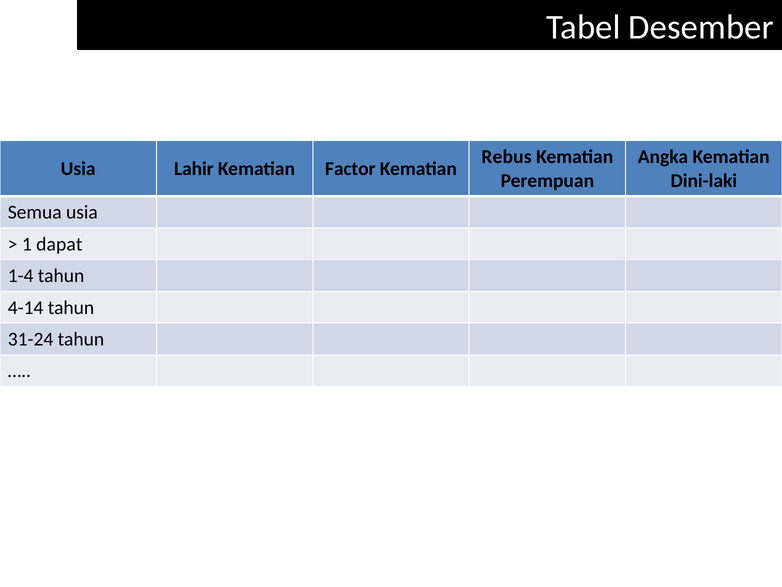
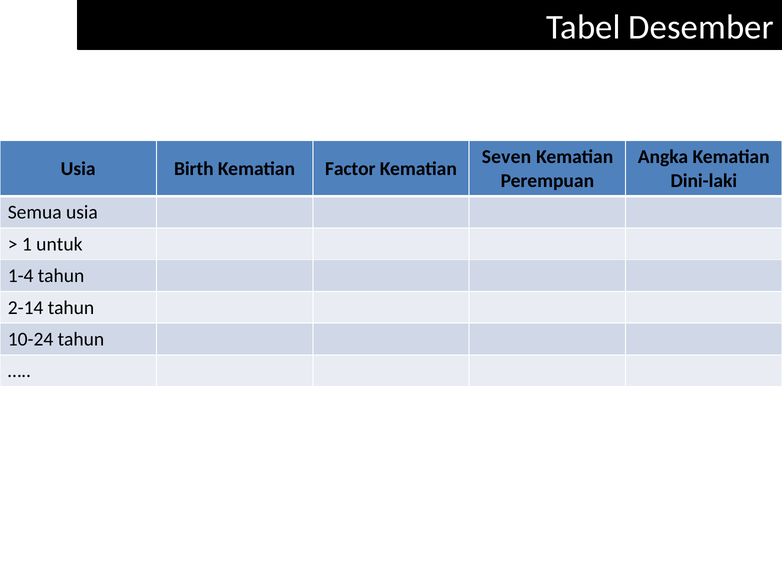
Rebus: Rebus -> Seven (506, 157)
Lahir: Lahir -> Birth (194, 169)
dapat: dapat -> untuk (59, 244)
4-14: 4-14 -> 2-14 (26, 307)
31-24: 31-24 -> 10-24 (31, 339)
